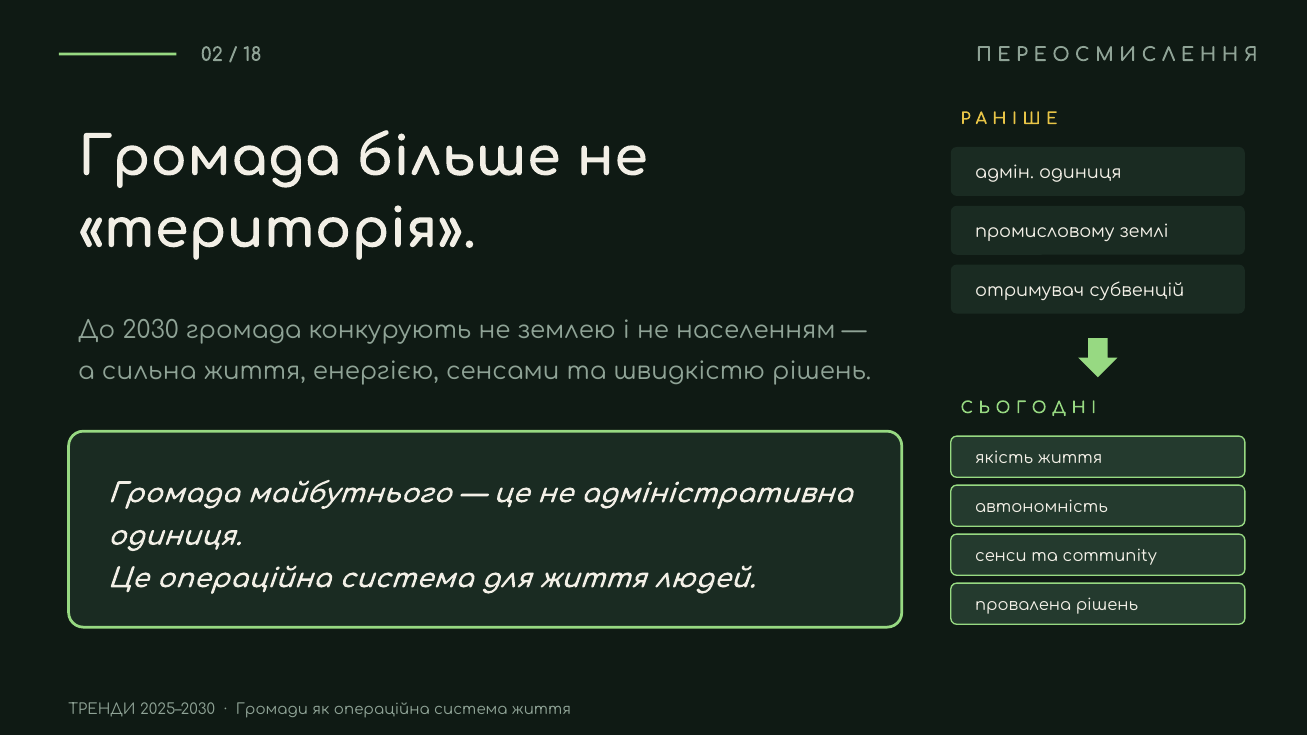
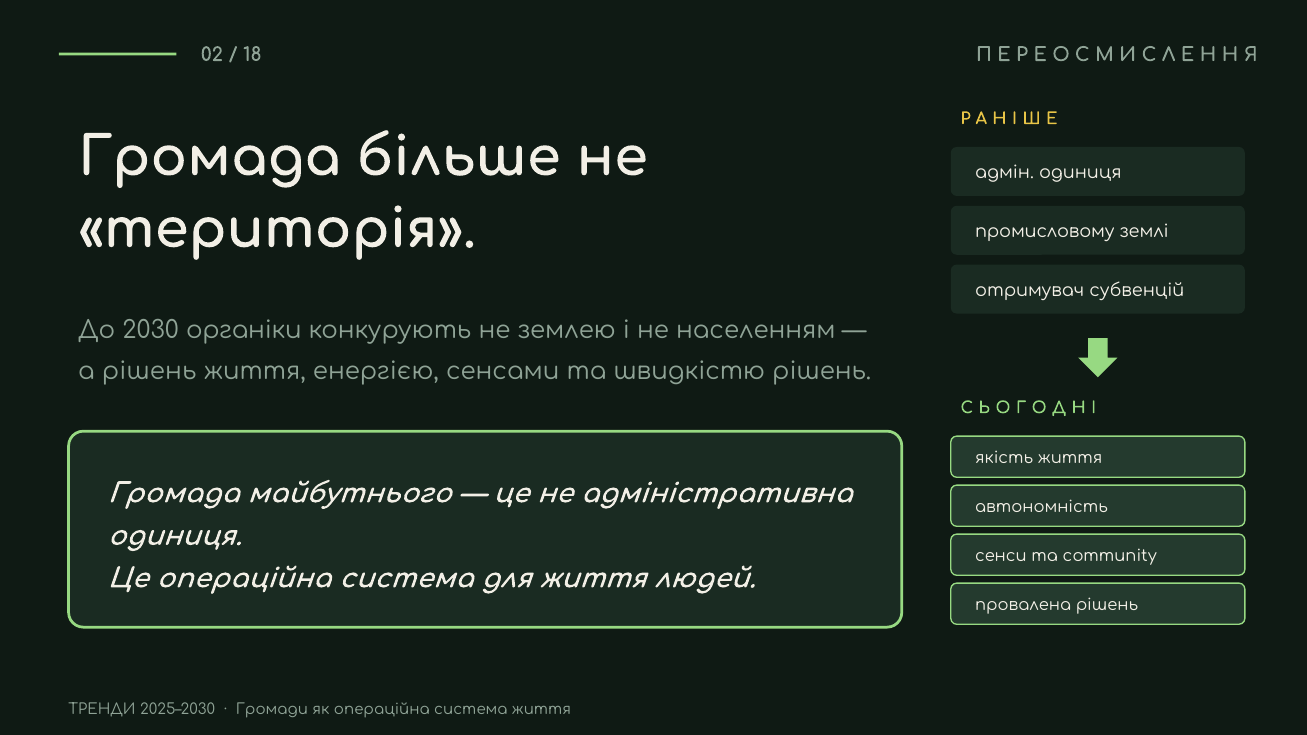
2030 громада: громада -> органіки (244, 330)
а сильна: сильна -> рішень (149, 371)
